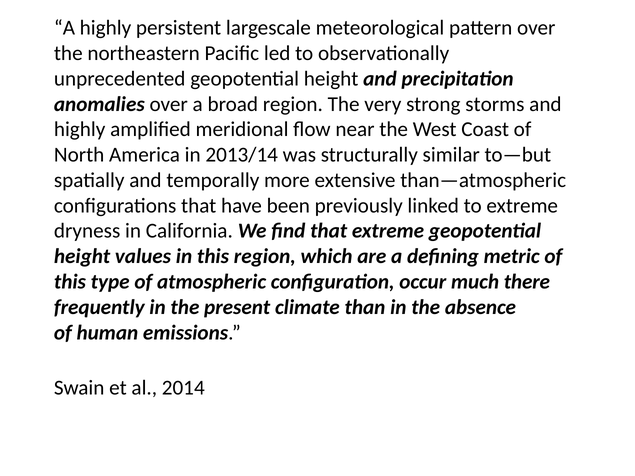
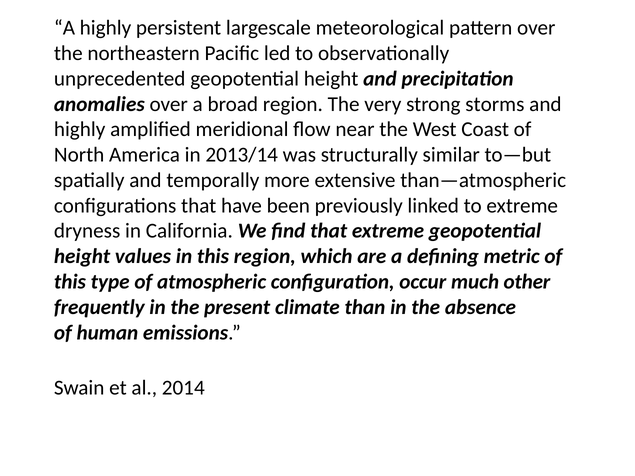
there: there -> other (527, 282)
